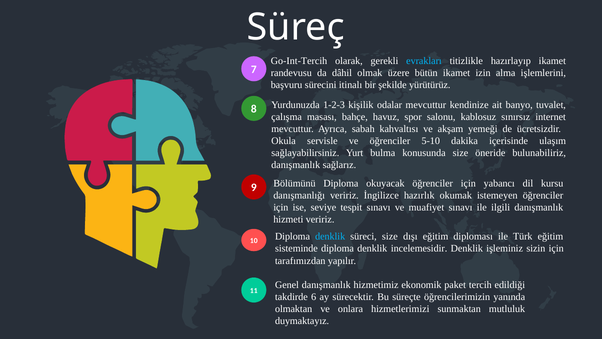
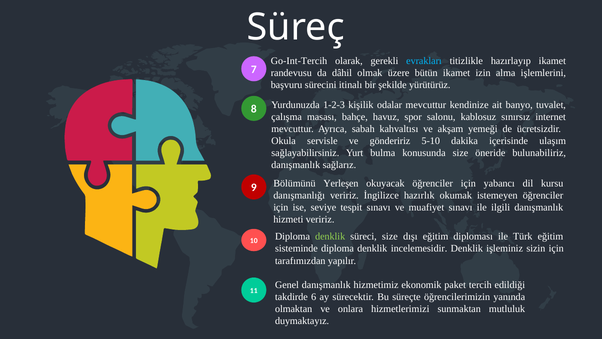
ve öğrenciler: öğrenciler -> göndeririz (390, 141)
Bölümünü Diploma: Diploma -> Yerleşen (341, 183)
denklik colour: light blue -> light green (330, 236)
